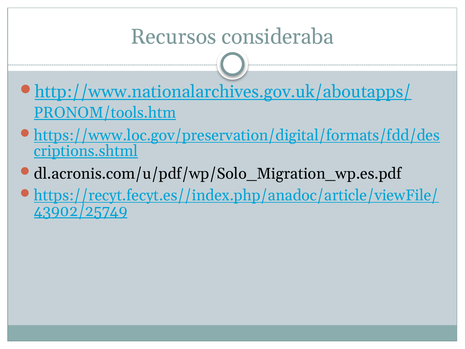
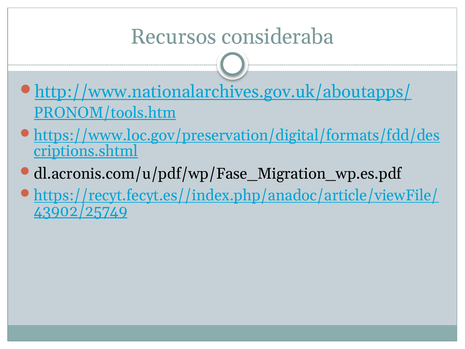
dl.acronis.com/u/pdf/wp/Solo_Migration_wp.es.pdf: dl.acronis.com/u/pdf/wp/Solo_Migration_wp.es.pdf -> dl.acronis.com/u/pdf/wp/Fase_Migration_wp.es.pdf (218, 174)
